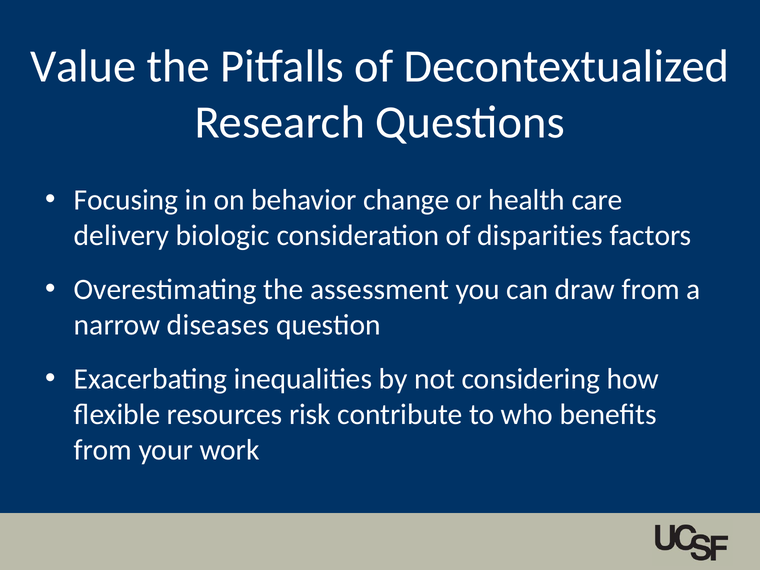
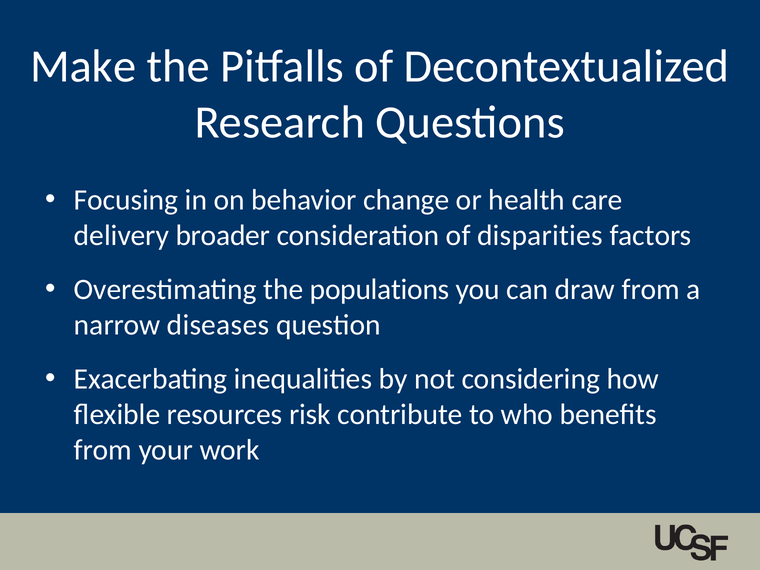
Value: Value -> Make (83, 67)
biologic: biologic -> broader (223, 235)
assessment: assessment -> populations (380, 290)
